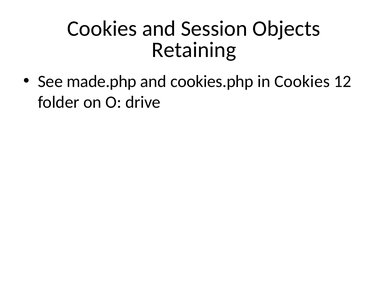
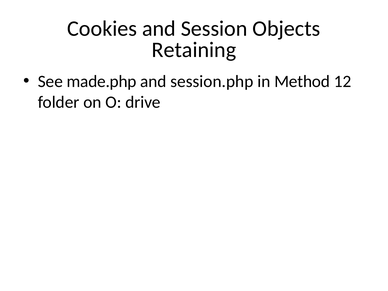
cookies.php: cookies.php -> session.php (212, 81)
in Cookies: Cookies -> Method (302, 81)
